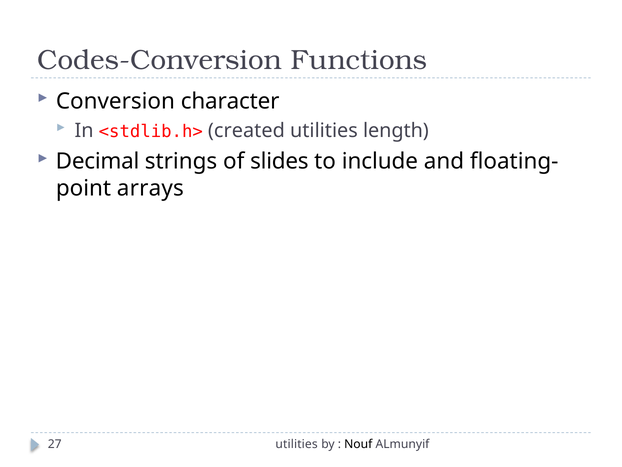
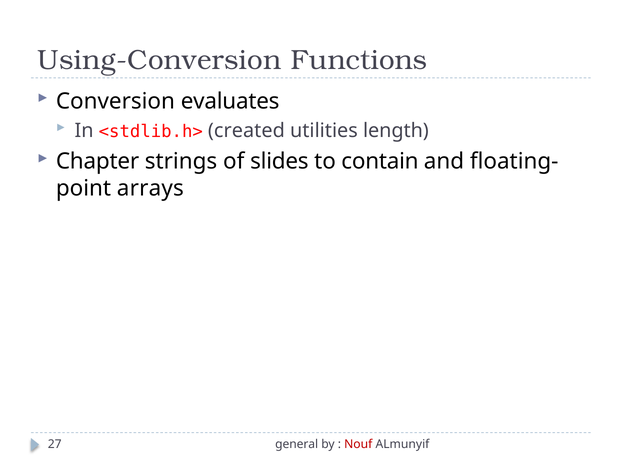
Codes-Conversion: Codes-Conversion -> Using-Conversion (159, 60)
character: character -> evaluates (230, 101)
Decimal: Decimal -> Chapter (98, 161)
include: include -> contain (380, 161)
utilities: utilities -> general (297, 444)
Nouf colour: black -> red (358, 444)
